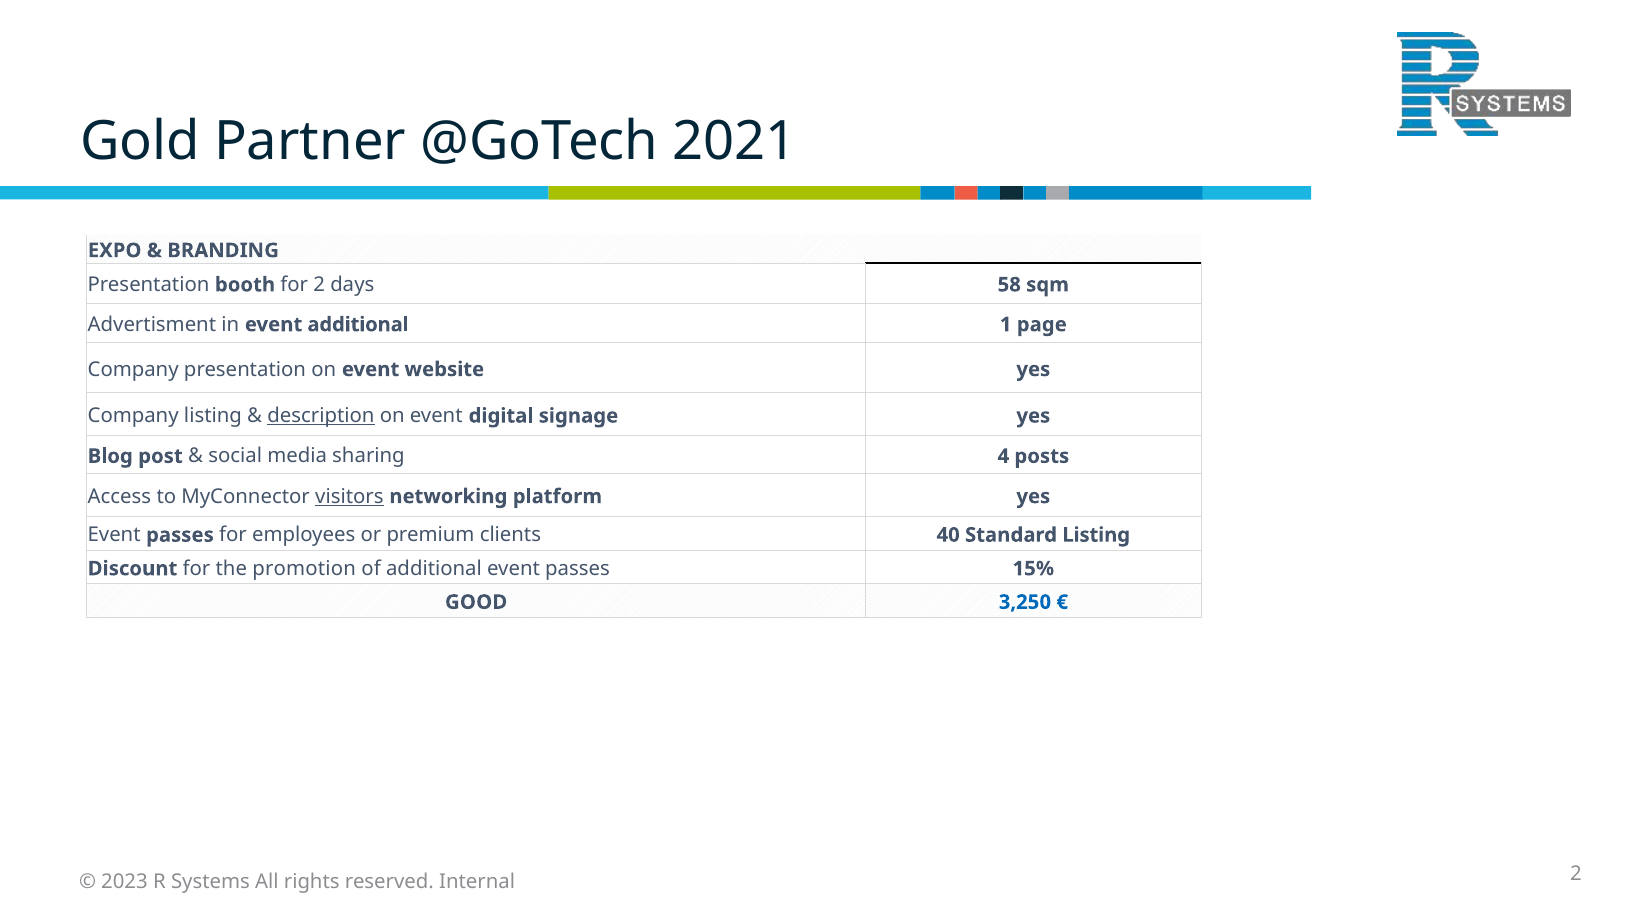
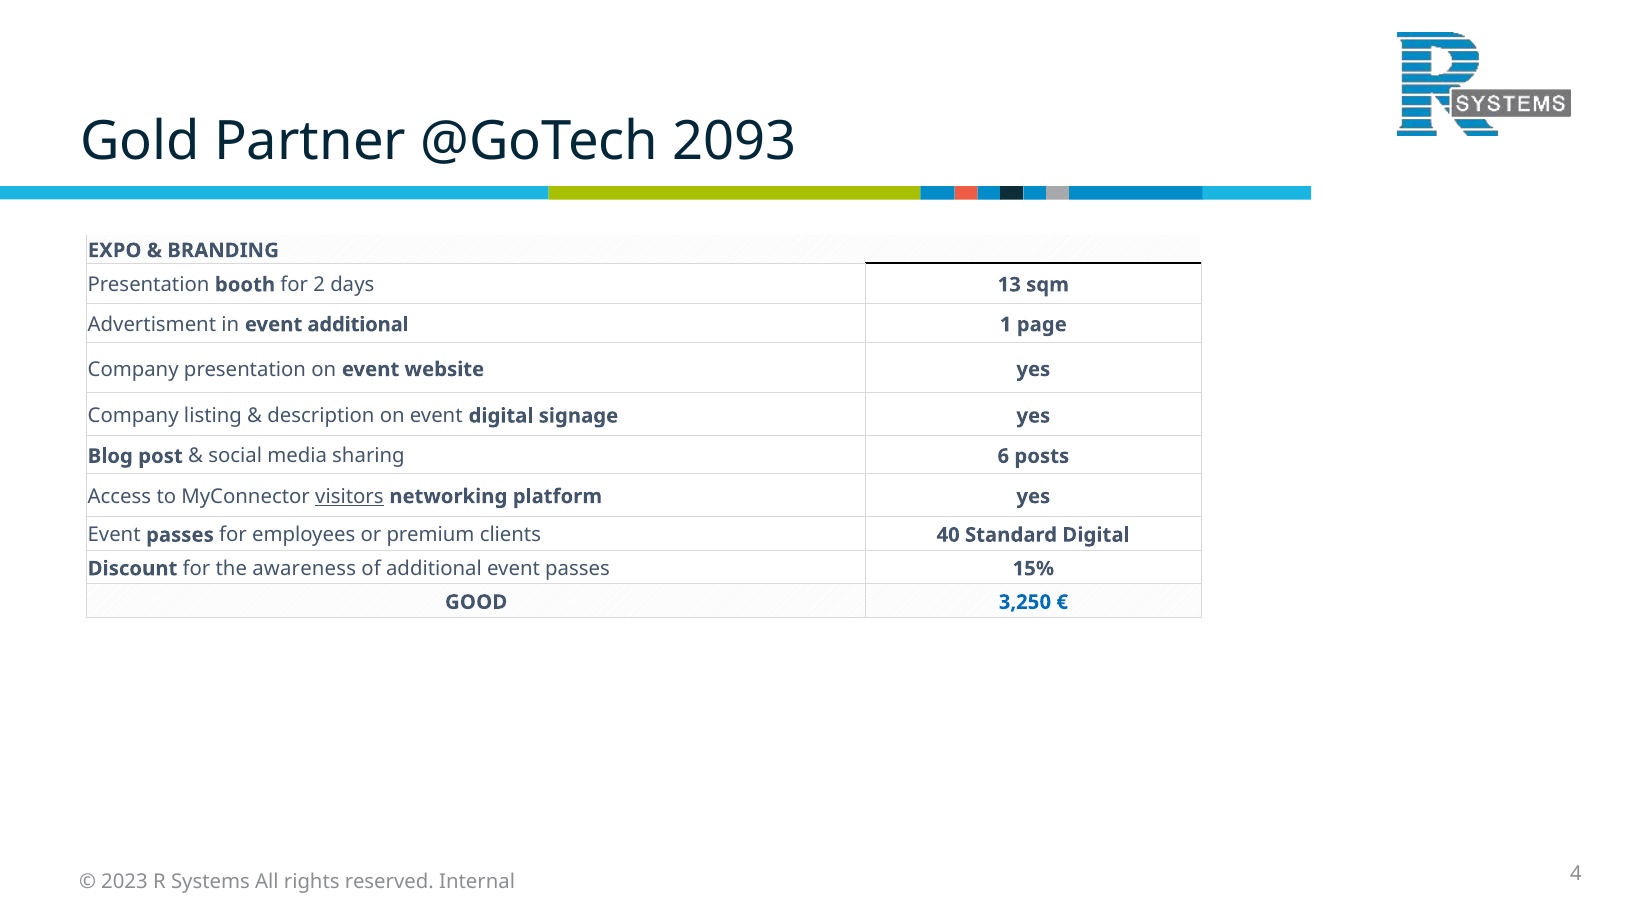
2021: 2021 -> 2093 (735, 141)
58: 58 -> 13 (1009, 285)
description underline: present -> none (321, 416)
4: 4 -> 6 (1003, 456)
Standard Listing: Listing -> Digital (1096, 535)
promotion: promotion -> awareness (304, 569)
2: 2 -> 4 (1576, 874)
